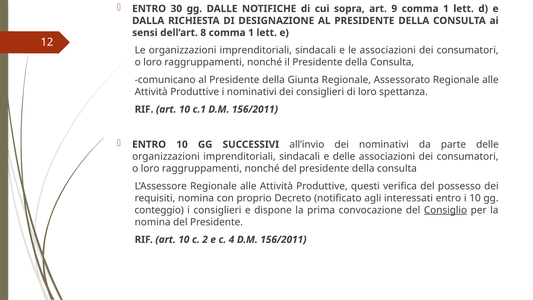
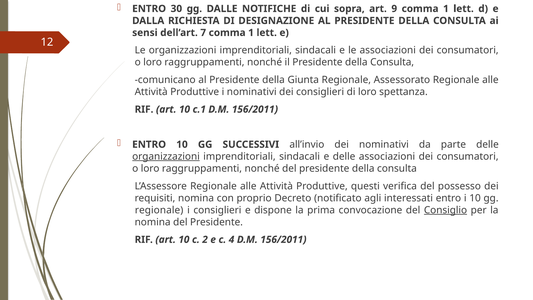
8: 8 -> 7 (203, 33)
organizzazioni underline: none -> present (166, 156)
conteggio: conteggio -> regionale (159, 210)
